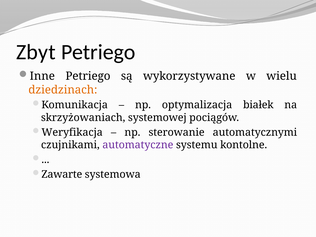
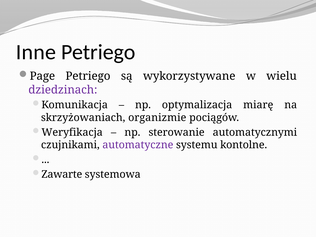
Zbyt: Zbyt -> Inne (36, 52)
Inne: Inne -> Page (42, 76)
dziedzinach colour: orange -> purple (63, 90)
białek: białek -> miarę (258, 105)
systemowej: systemowej -> organizmie (157, 118)
